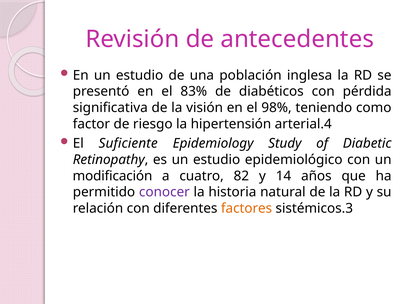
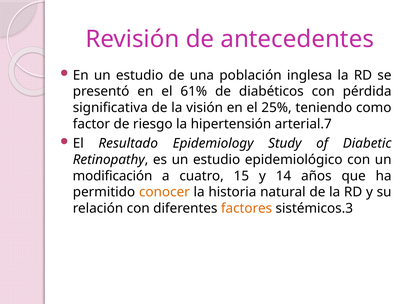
83%: 83% -> 61% (194, 91)
98%: 98% -> 25% (277, 108)
arterial.4: arterial.4 -> arterial.7 (303, 124)
Suficiente: Suficiente -> Resultado (128, 143)
82: 82 -> 15 (241, 176)
conocer colour: purple -> orange (164, 192)
